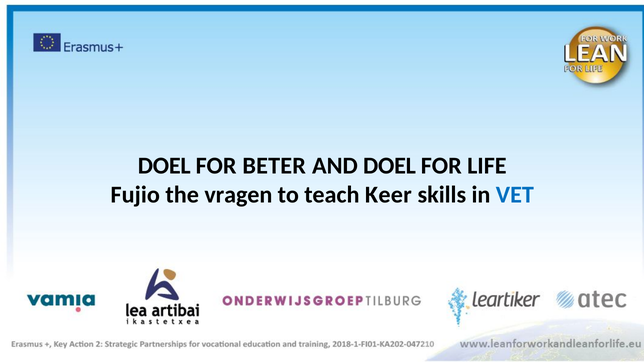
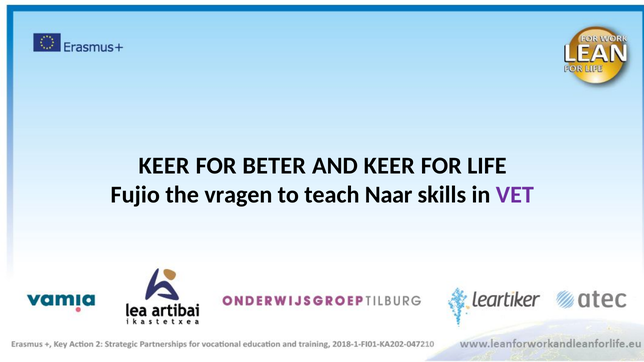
DOEL: DOEL -> KEER (164, 166)
AND DOEL: DOEL -> KEER (389, 166)
Keer: Keer -> Naar (389, 195)
VET colour: blue -> purple (515, 195)
